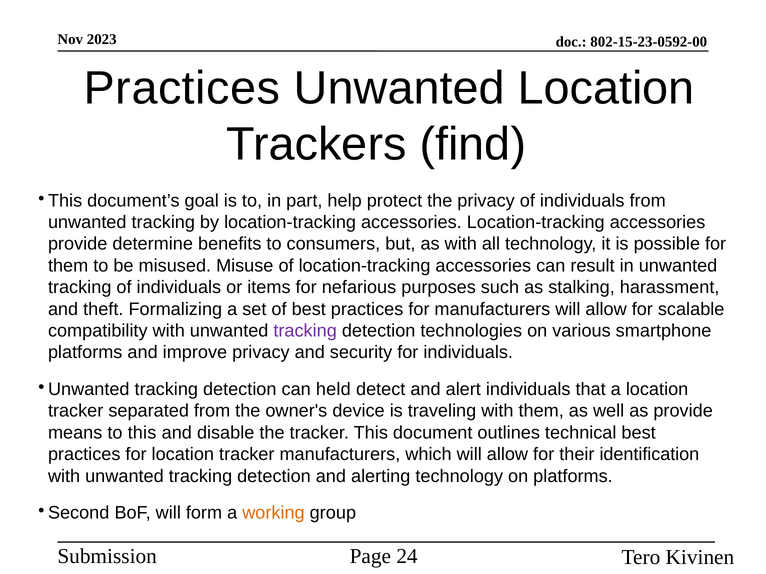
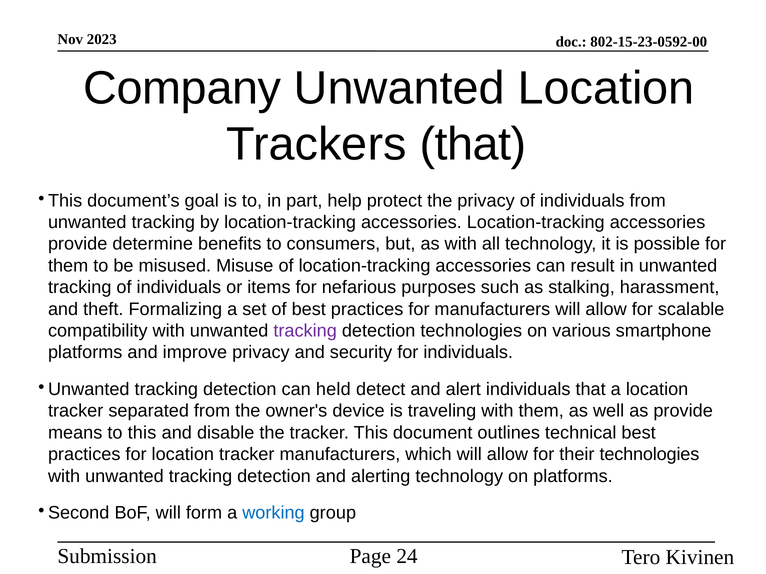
Practices: Practices -> Company (182, 88)
Trackers find: find -> that (473, 144)
their identification: identification -> technologies (649, 455)
working colour: orange -> blue (273, 513)
